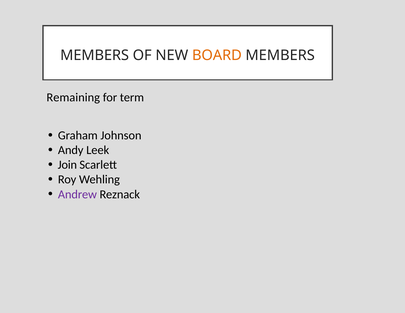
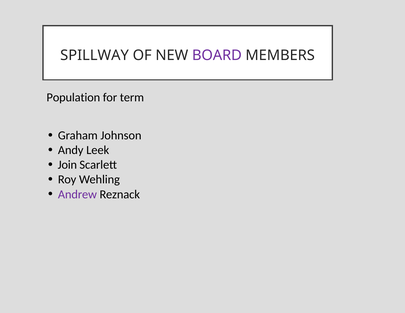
MEMBERS: MEMBERS -> SPILLWAY (95, 55)
BOARD colour: orange -> purple (217, 55)
Remaining: Remaining -> Population (73, 97)
